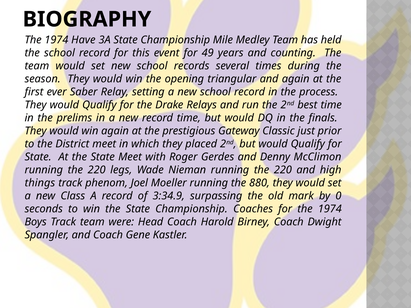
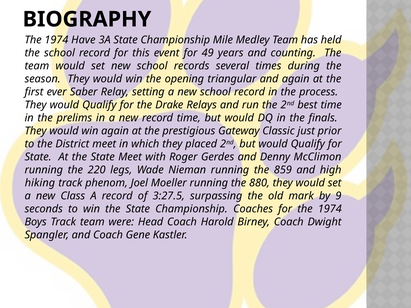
Nieman running the 220: 220 -> 859 (283, 170)
things: things -> hiking (40, 183)
3:34.9: 3:34.9 -> 3:27.5 (169, 196)
0: 0 -> 9 (338, 196)
